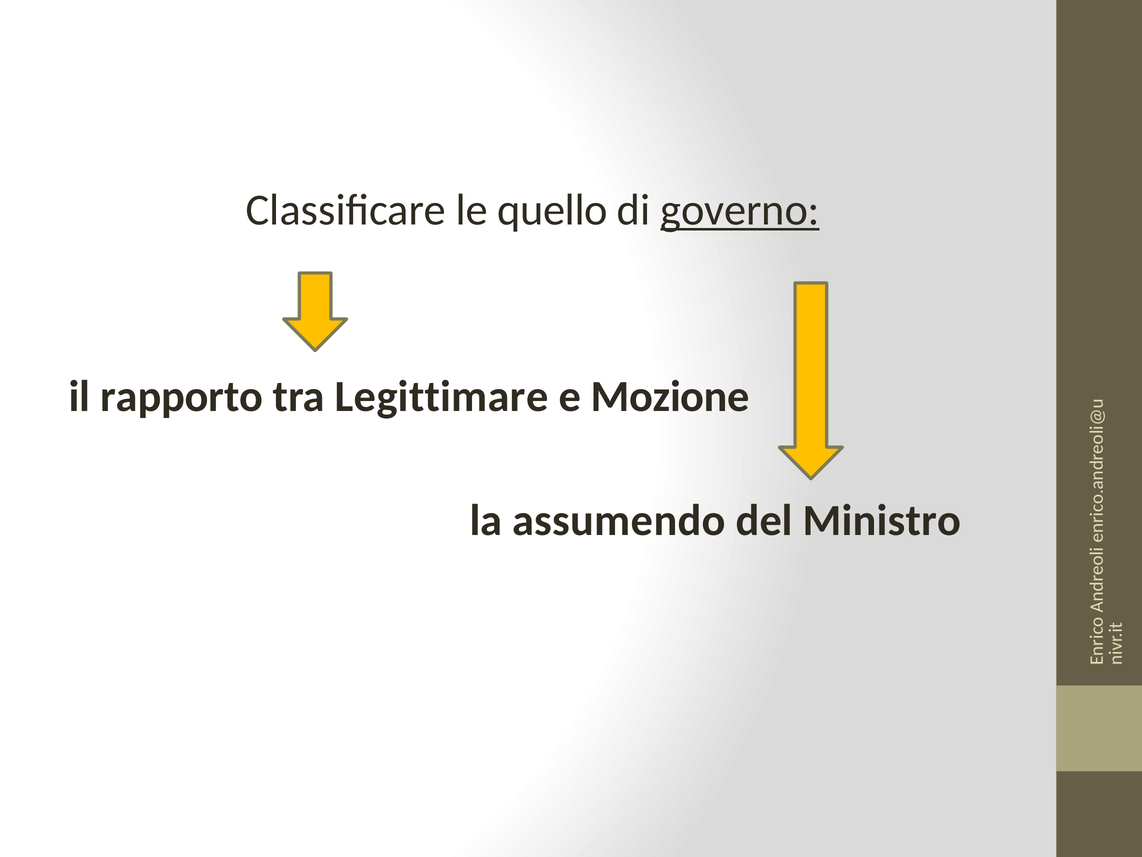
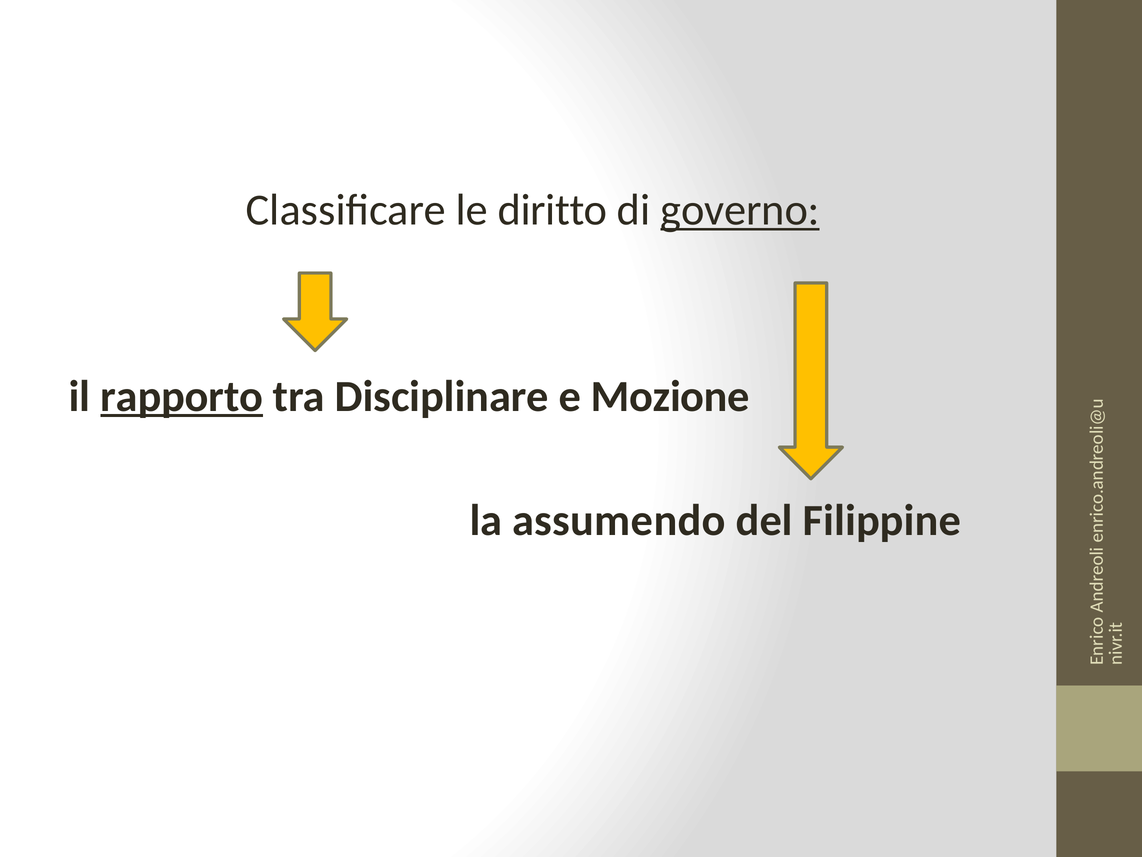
quello: quello -> diritto (553, 210)
rapporto underline: none -> present (182, 396)
Legittimare: Legittimare -> Disciplinare (442, 396)
Ministro: Ministro -> Filippine (882, 520)
